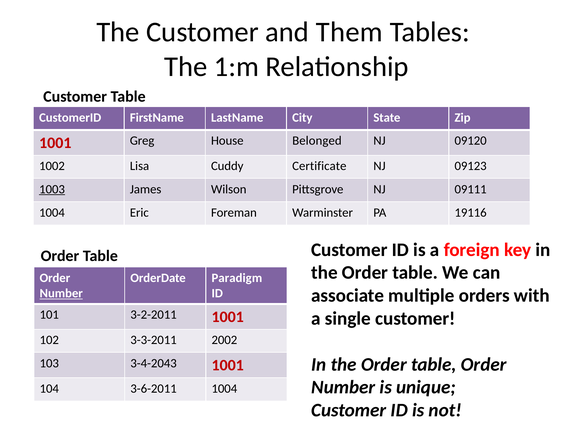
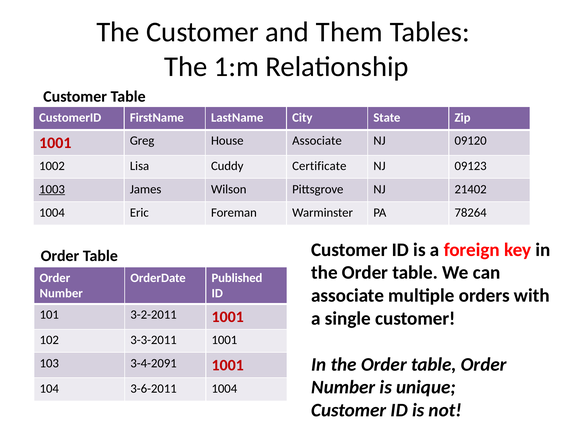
House Belonged: Belonged -> Associate (317, 141)
09111: 09111 -> 21402 (471, 189)
19116: 19116 -> 78264 (471, 212)
Paradigm: Paradigm -> Published (237, 278)
Number underline: present -> none (61, 293)
3-3-2011 2002: 2002 -> 1001 (224, 340)
3-4-2043: 3-4-2043 -> 3-4-2091 (154, 363)
